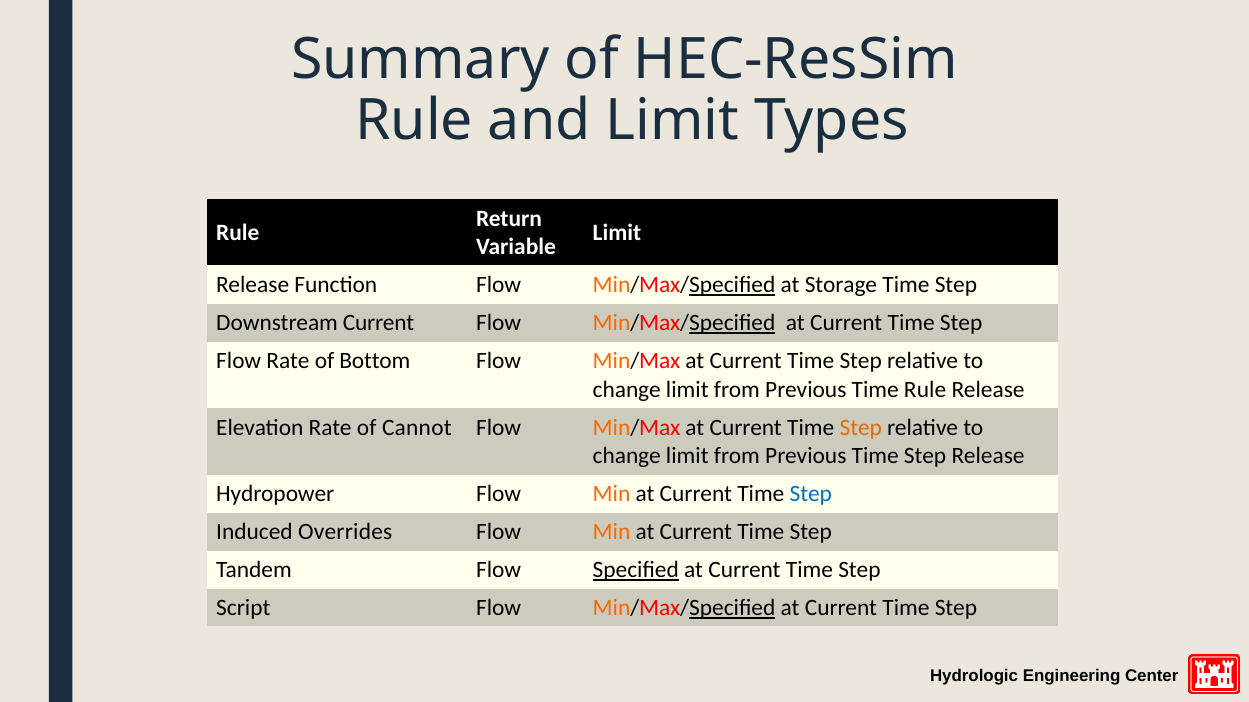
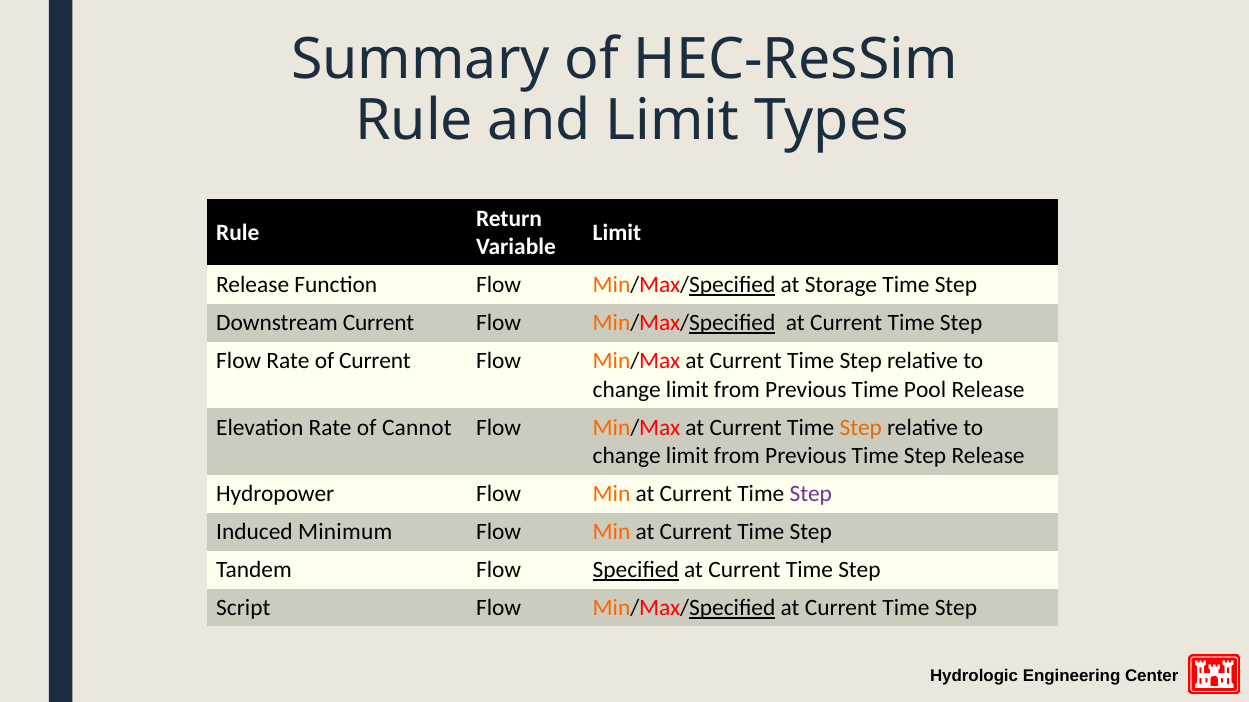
of Bottom: Bottom -> Current (375, 361)
Time Rule: Rule -> Pool (925, 390)
Step colour: blue -> purple (811, 494)
Overrides: Overrides -> Minimum (345, 532)
